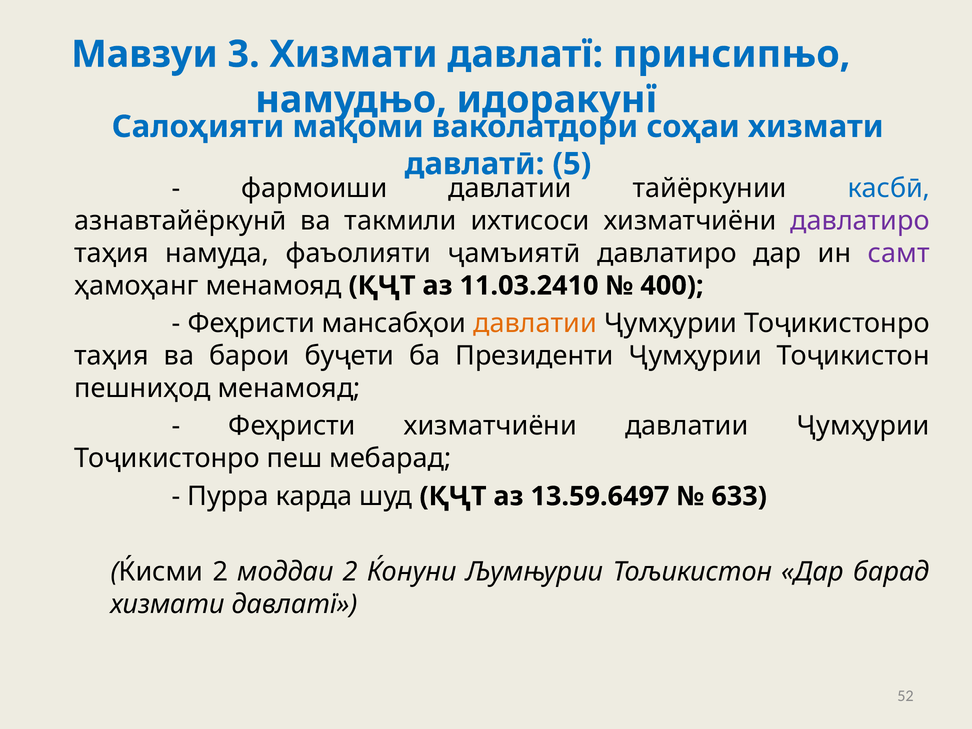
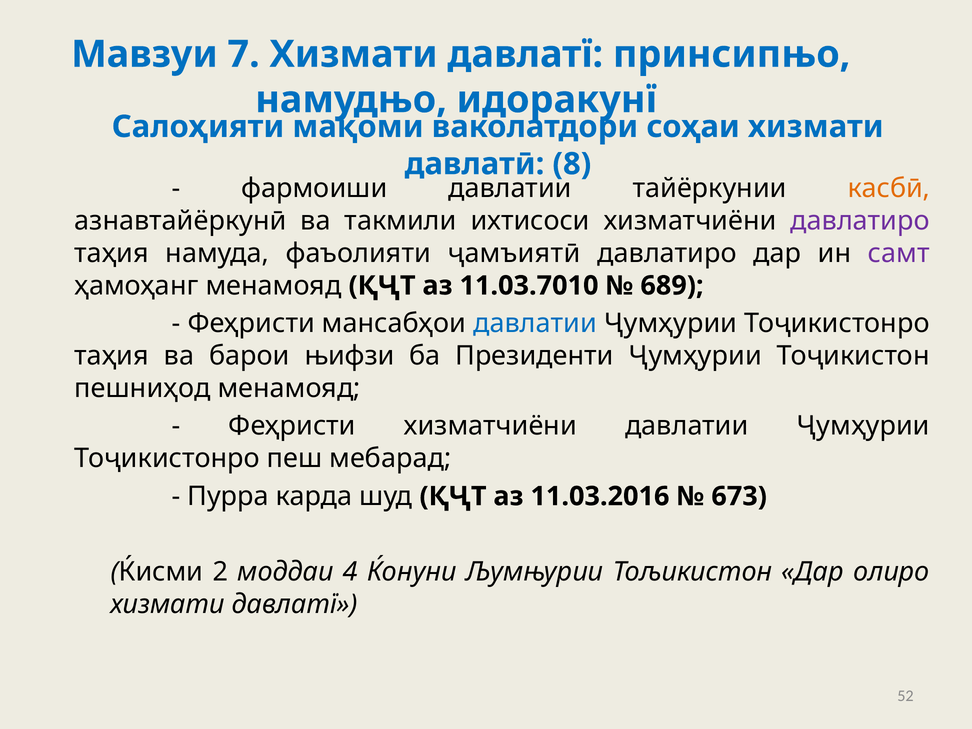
3: 3 -> 7 (244, 54)
5: 5 -> 8 (572, 164)
касбӣ colour: blue -> orange (889, 188)
11.03.2410: 11.03.2410 -> 11.03.7010 (529, 286)
400: 400 -> 689 (672, 286)
давлатии colour: orange -> blue (535, 323)
буҷети: буҷети -> њифзи (349, 356)
13.59.6497: 13.59.6497 -> 11.03.2016 (600, 496)
633: 633 -> 673 (739, 496)
моддаи 2: 2 -> 4 (350, 572)
барад: барад -> олиро (891, 572)
